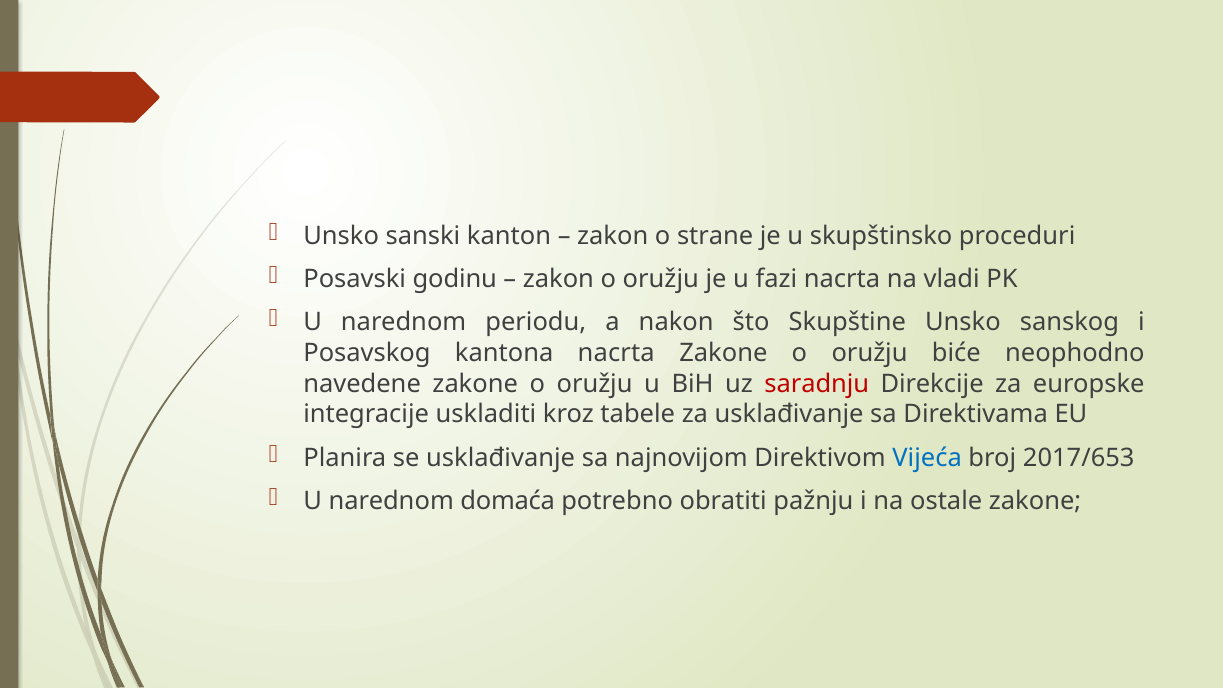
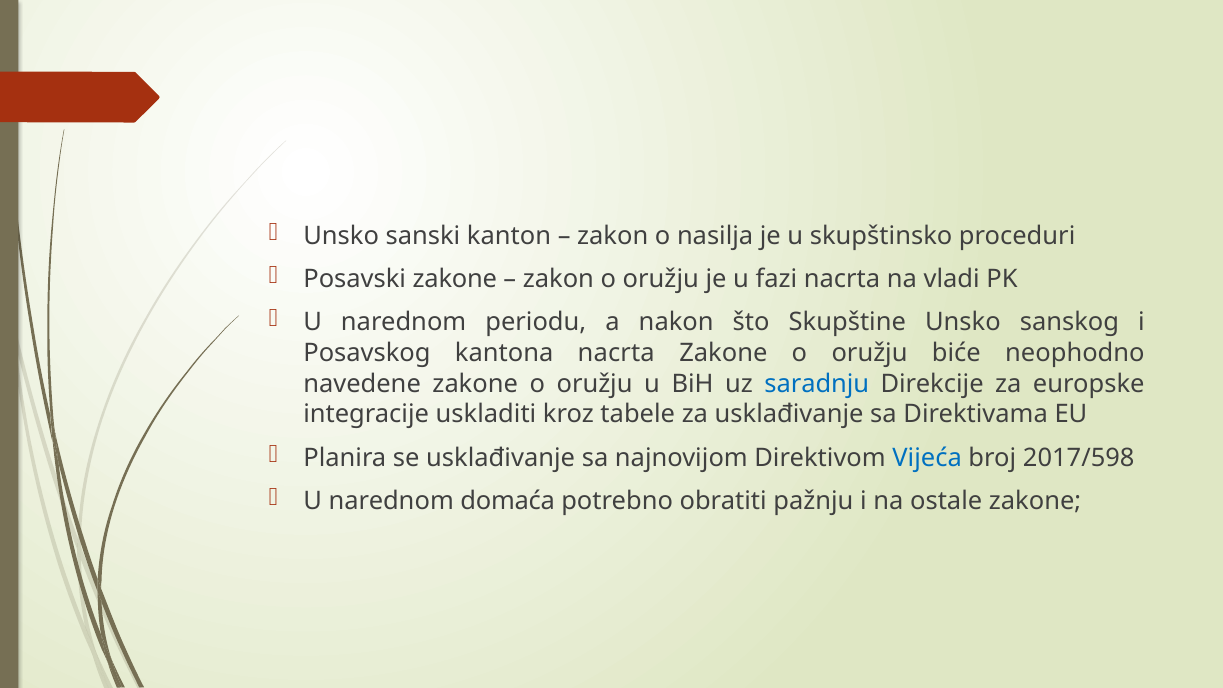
strane: strane -> nasilja (715, 236)
Posavski godinu: godinu -> zakone (455, 279)
saradnju colour: red -> blue (817, 384)
2017/653: 2017/653 -> 2017/598 (1079, 458)
